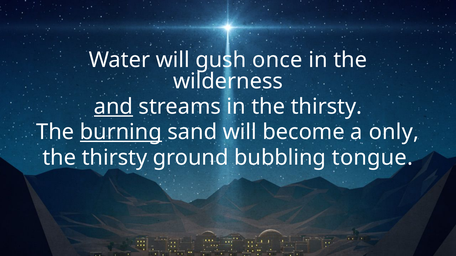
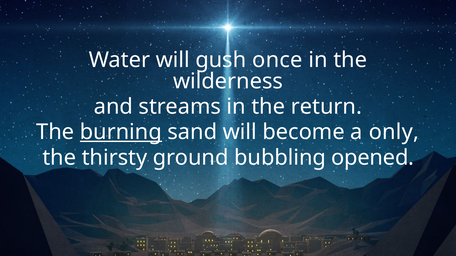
and underline: present -> none (113, 107)
in the thirsty: thirsty -> return (326, 107)
tongue: tongue -> opened (373, 158)
